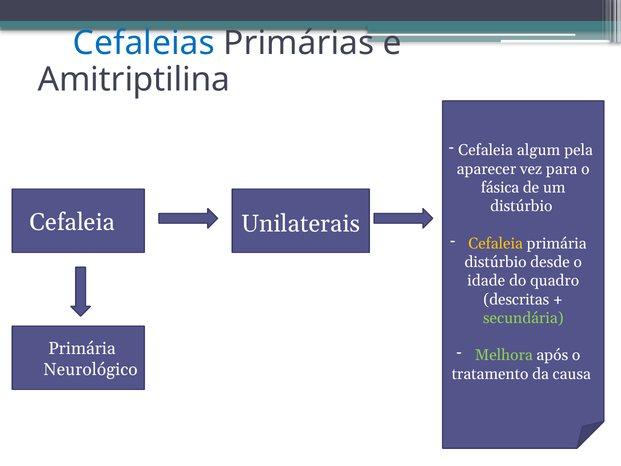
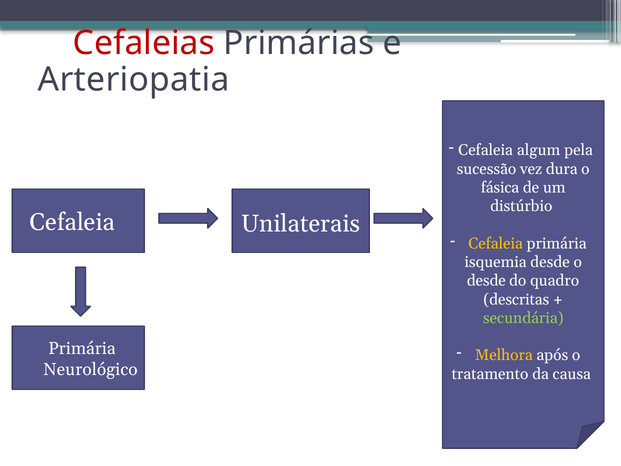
Cefaleias colour: blue -> red (144, 43)
Amitriptilina: Amitriptilina -> Arteriopatia (134, 80)
aparecer: aparecer -> sucessão (486, 169)
para: para -> dura (562, 169)
distúrbio: distúrbio -> isquemia (496, 262)
idade: idade -> desde (486, 281)
Melhora colour: light green -> yellow (504, 355)
